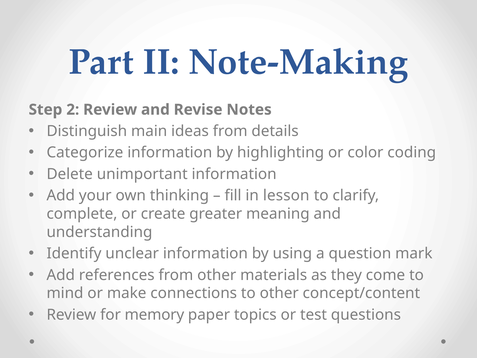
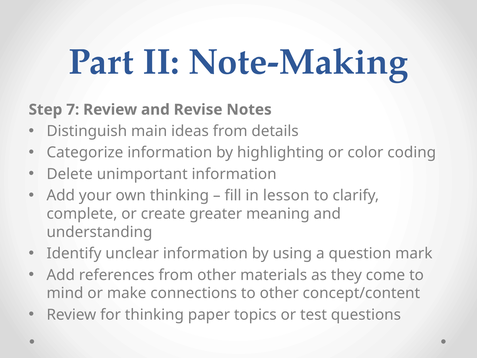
2: 2 -> 7 (73, 110)
for memory: memory -> thinking (154, 315)
